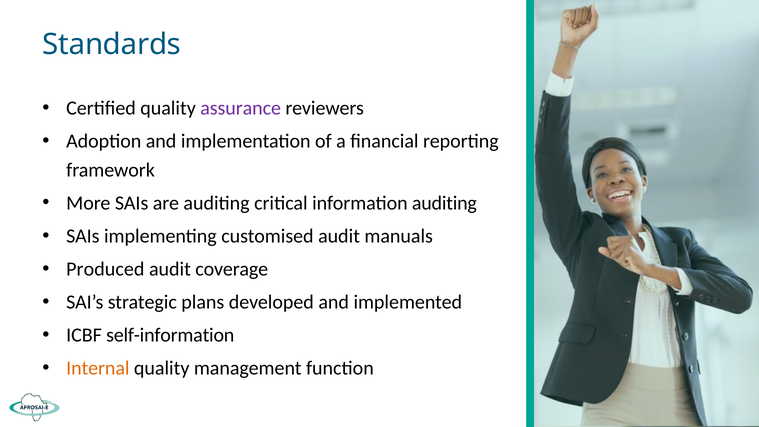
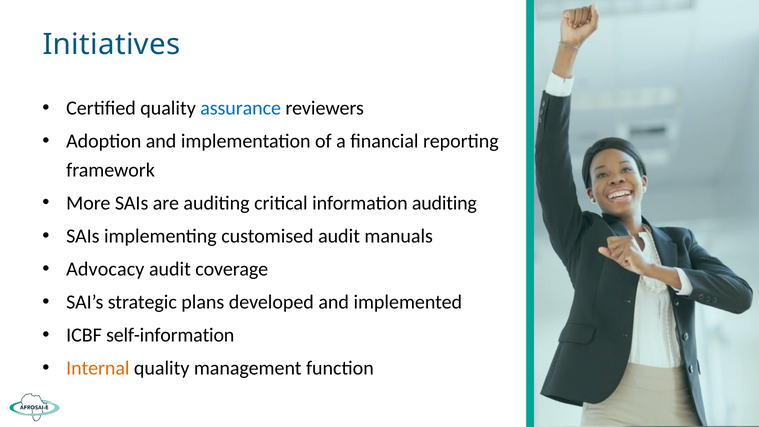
Standards: Standards -> Initiatives (111, 44)
assurance colour: purple -> blue (241, 108)
Produced: Produced -> Advocacy (105, 269)
